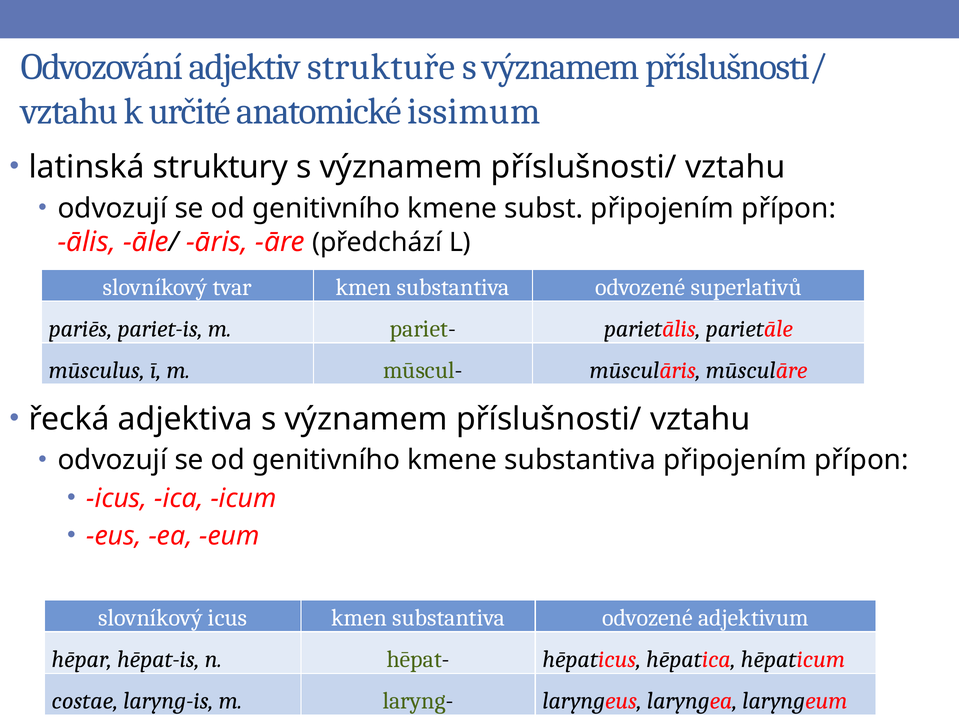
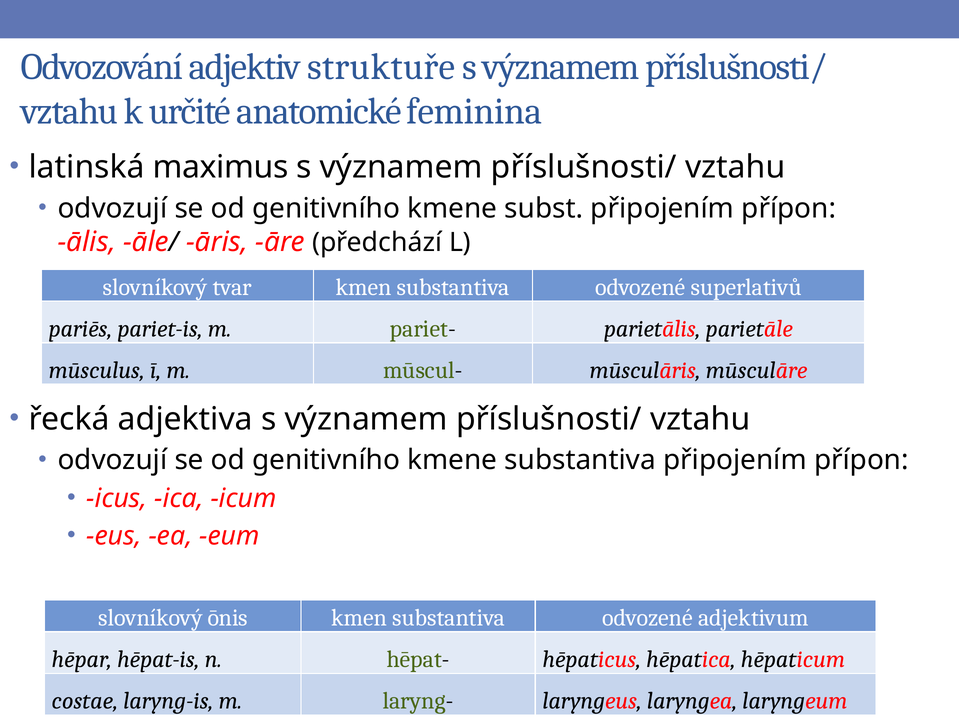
issimum: issimum -> feminina (474, 112)
struktury: struktury -> maximus (221, 167)
slovníkový icus: icus -> ōnis (228, 617)
